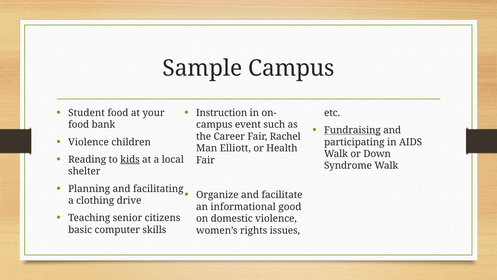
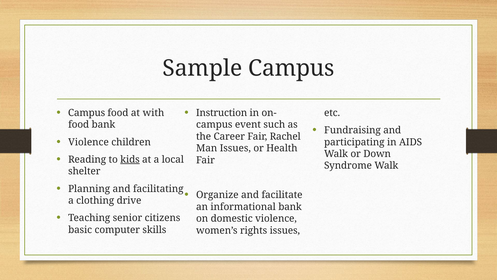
Student: Student -> Campus (87, 113)
your: your -> with (153, 113)
Fundraising underline: present -> none (352, 130)
Man Elliott: Elliott -> Issues (235, 148)
informational good: good -> bank (290, 206)
